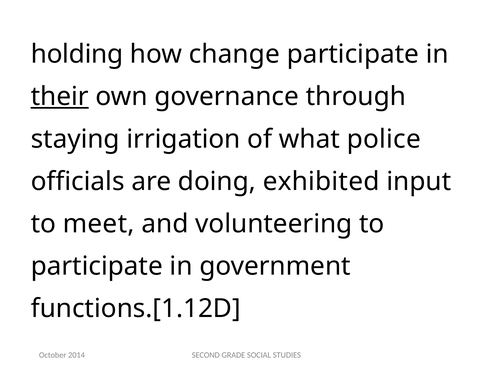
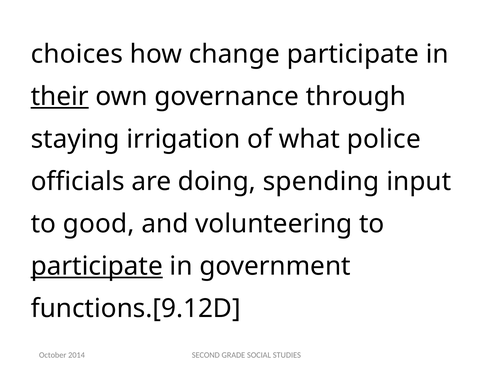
holding: holding -> choices (77, 54)
exhibited: exhibited -> spending (321, 181)
meet: meet -> good (99, 224)
participate underline: none -> present (97, 266)
functions.[1.12D: functions.[1.12D -> functions.[9.12D (136, 309)
